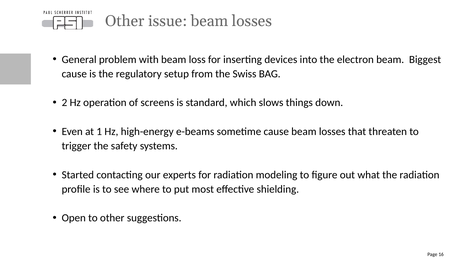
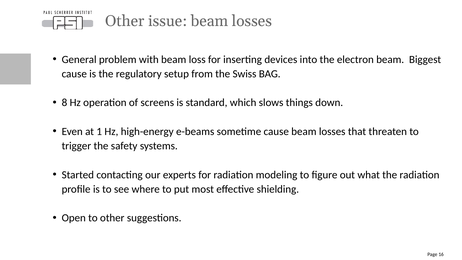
2: 2 -> 8 (64, 103)
